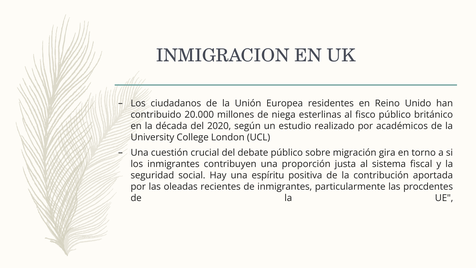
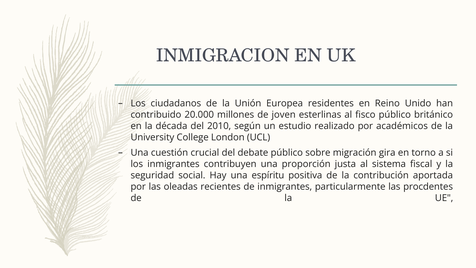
niega: niega -> joven (284, 115)
2020: 2020 -> 2010 (219, 126)
